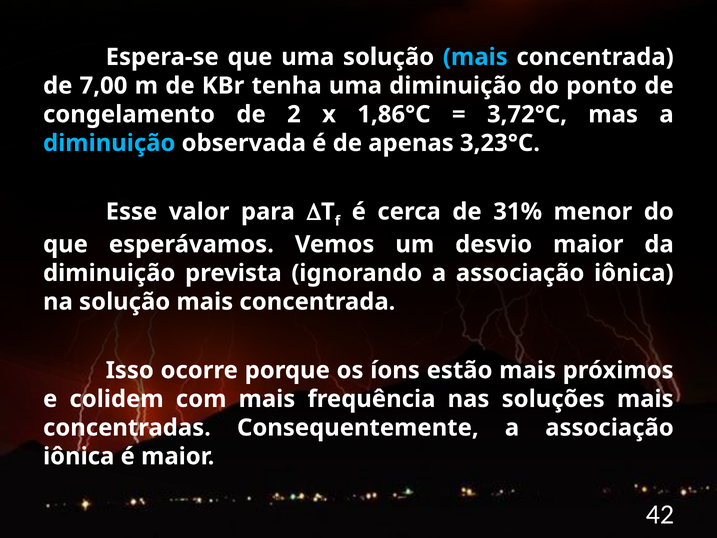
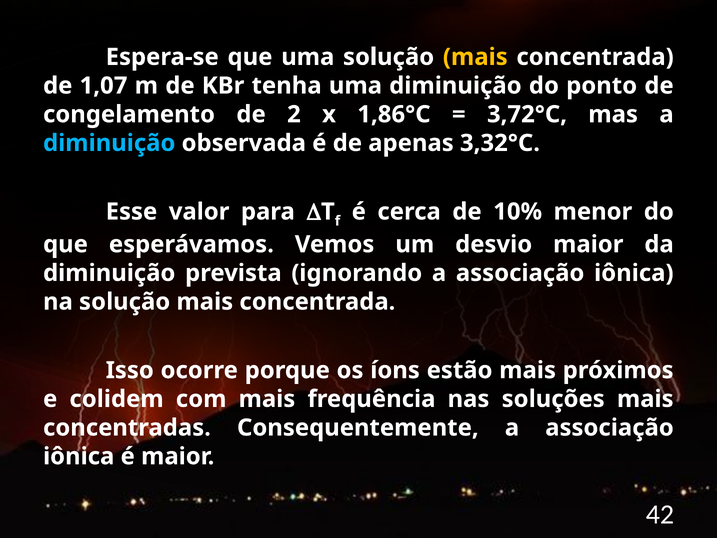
mais colour: light blue -> yellow (475, 57)
7,00: 7,00 -> 1,07 (103, 86)
3,23°C: 3,23°C -> 3,32°C (500, 143)
31%: 31% -> 10% (518, 212)
